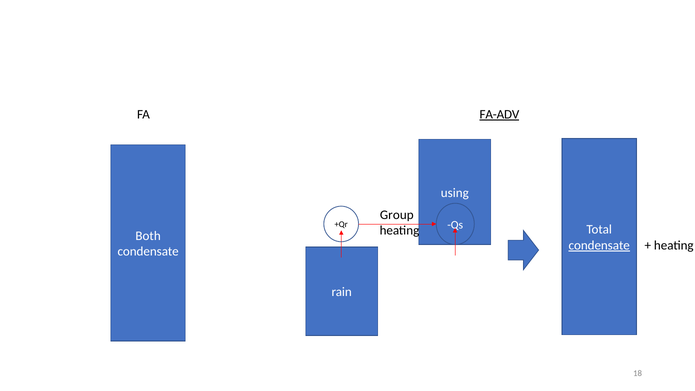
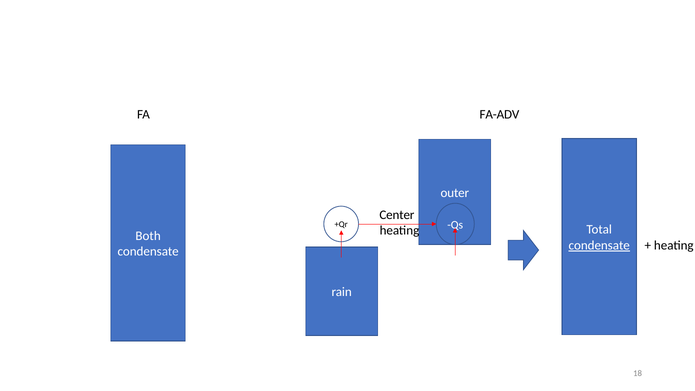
FA-ADV underline: present -> none (499, 114)
using: using -> outer (455, 193)
Group: Group -> Center (397, 215)
